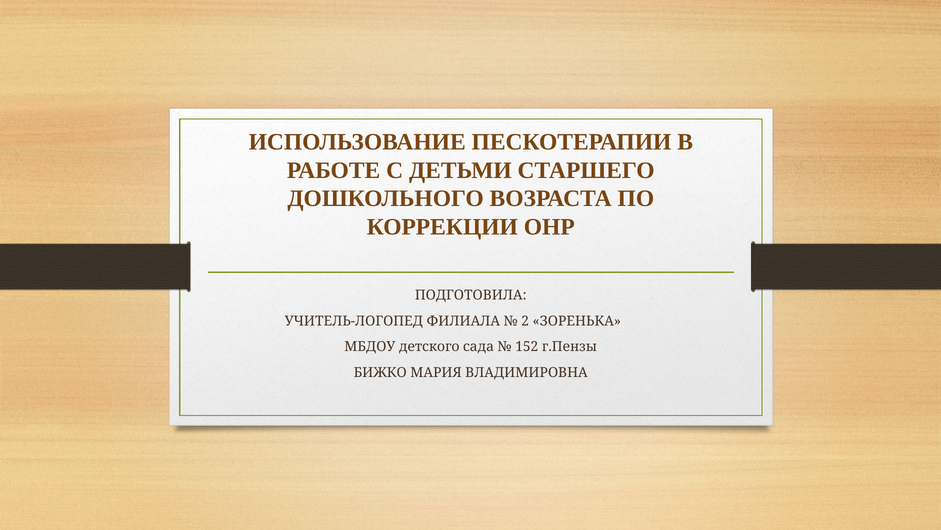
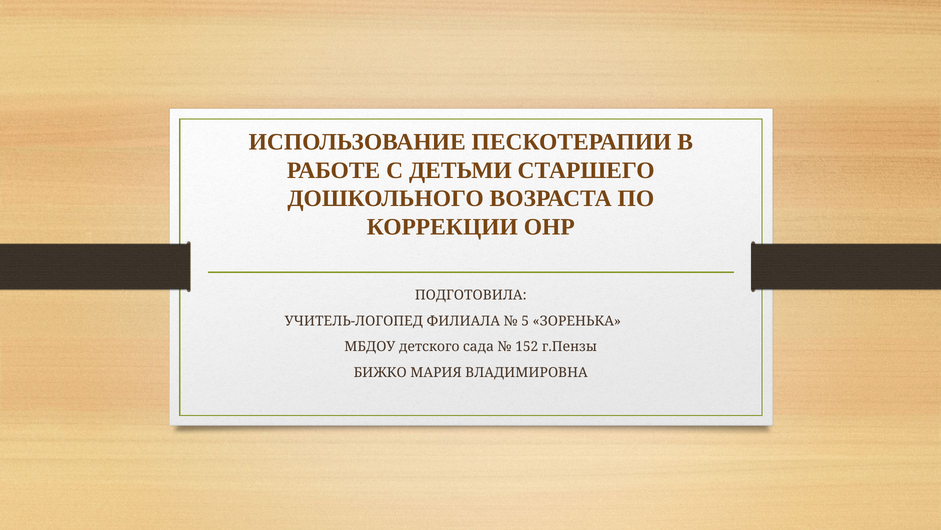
2: 2 -> 5 (525, 321)
